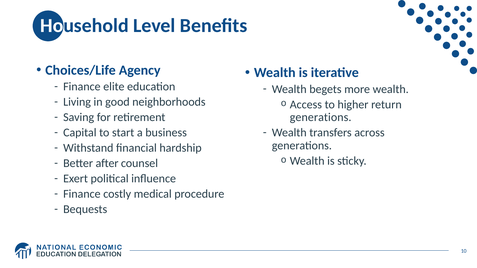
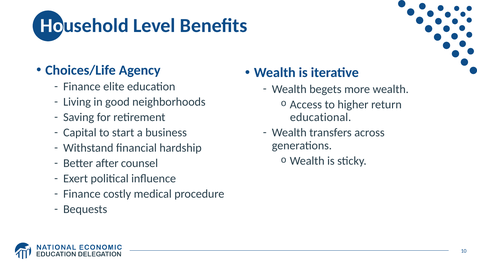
generations: generations -> educational (321, 117)
